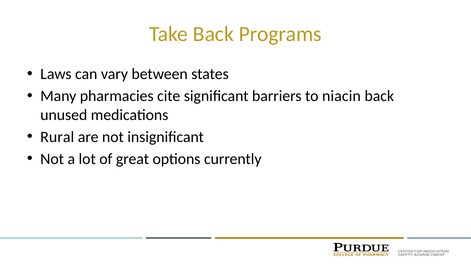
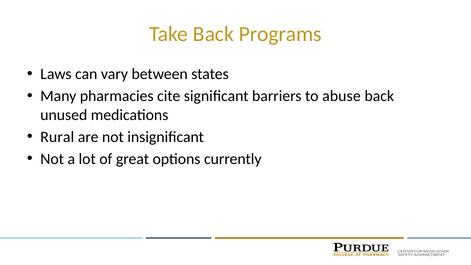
niacin: niacin -> abuse (341, 96)
